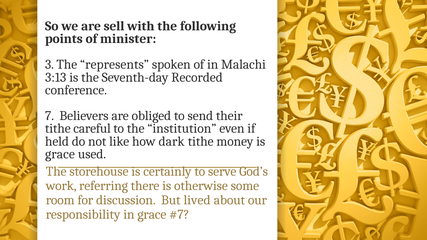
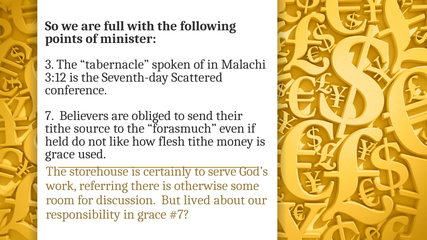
sell: sell -> full (114, 26)
represents: represents -> tabernacle (115, 65)
3:13: 3:13 -> 3:12 (56, 77)
Recorded: Recorded -> Scattered (197, 77)
careful: careful -> source (92, 129)
institution: institution -> forasmuch (182, 129)
dark: dark -> flesh (172, 141)
